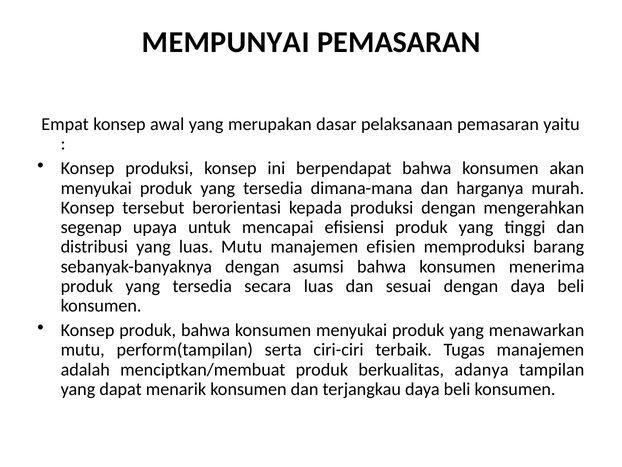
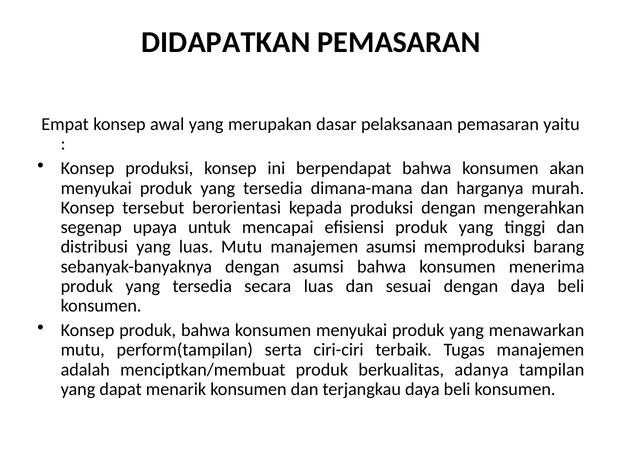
MEMPUNYAI: MEMPUNYAI -> DIDAPATKAN (226, 42)
manajemen efisien: efisien -> asumsi (391, 247)
